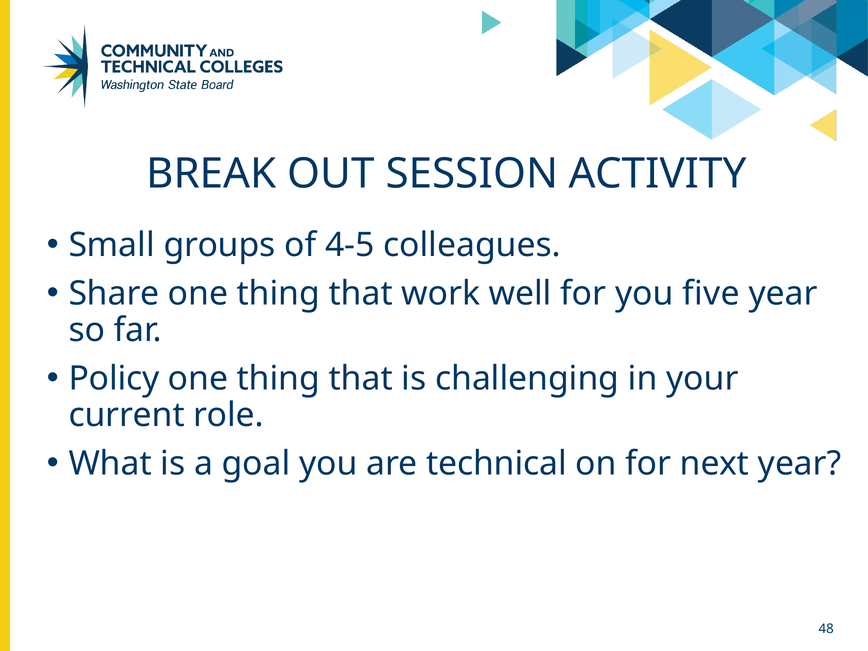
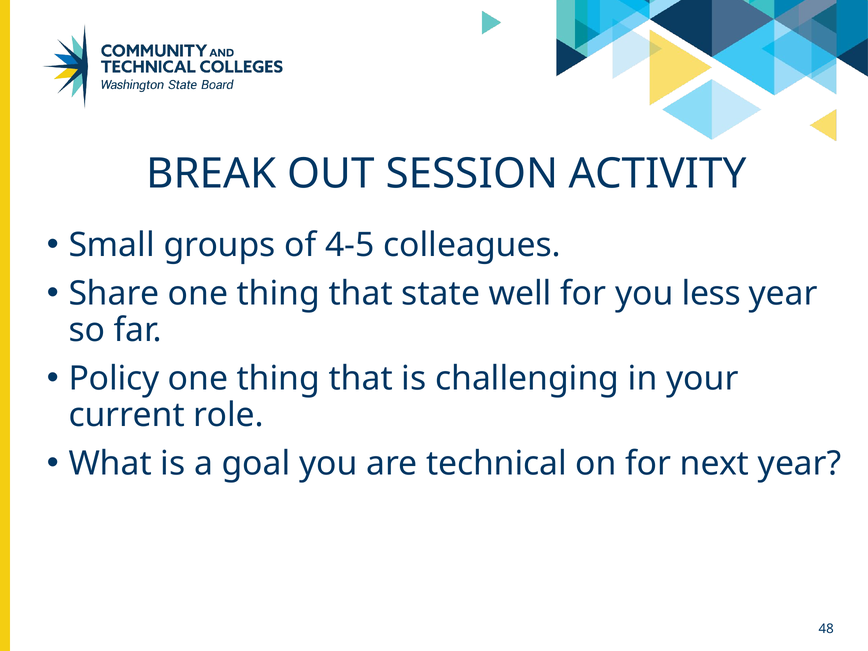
work: work -> state (441, 294)
five: five -> less (711, 294)
